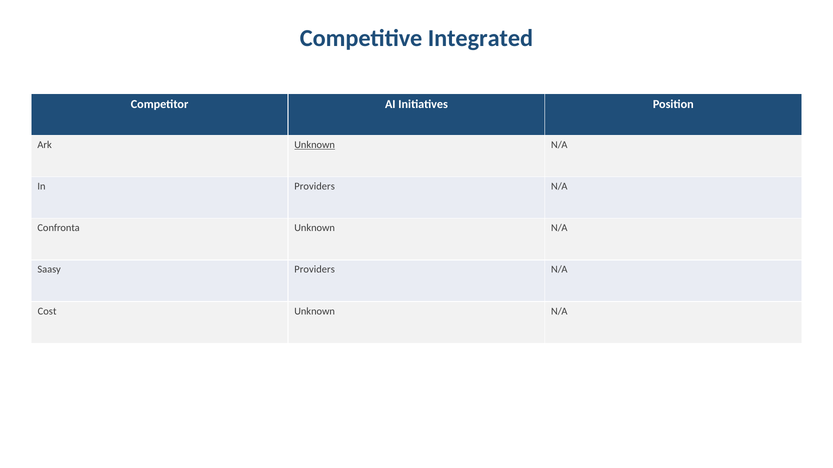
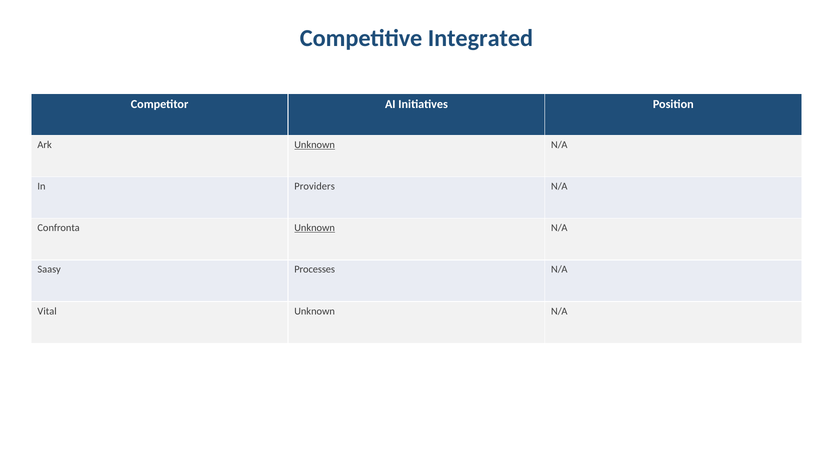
Unknown underline: none -> present (315, 228)
Saasy Providers: Providers -> Processes (315, 270)
Cost: Cost -> Vital (47, 312)
